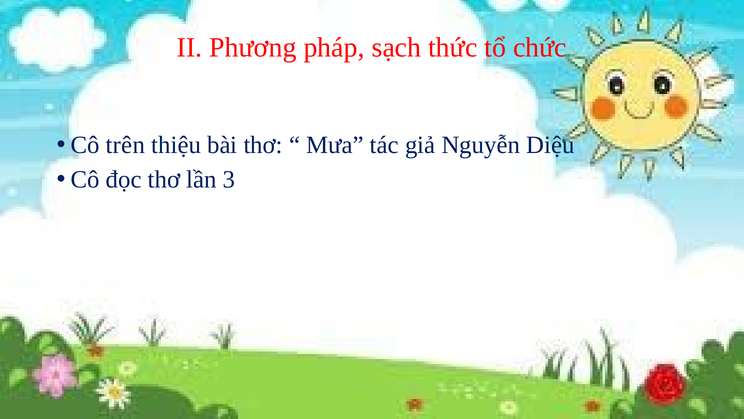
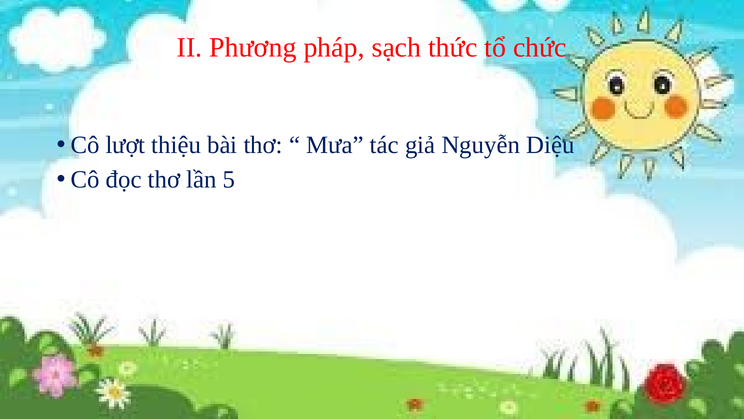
trên: trên -> lượt (126, 145)
3: 3 -> 5 (229, 179)
